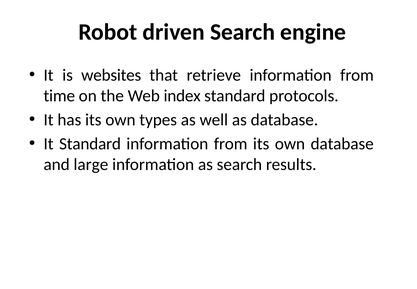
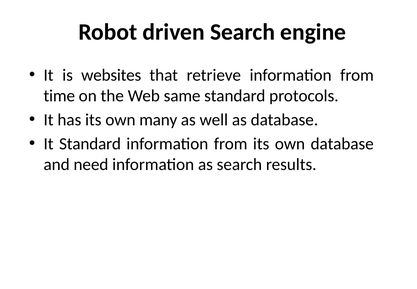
index: index -> same (182, 96)
types: types -> many (158, 120)
large: large -> need (91, 164)
